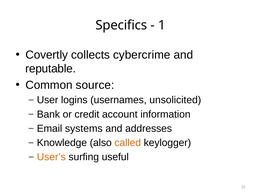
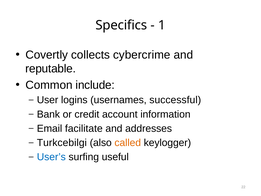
source: source -> include (95, 85)
unsolicited: unsolicited -> successful (175, 100)
systems: systems -> facilitate (84, 128)
Knowledge: Knowledge -> Turkcebilgi (62, 143)
User’s colour: orange -> blue (51, 157)
